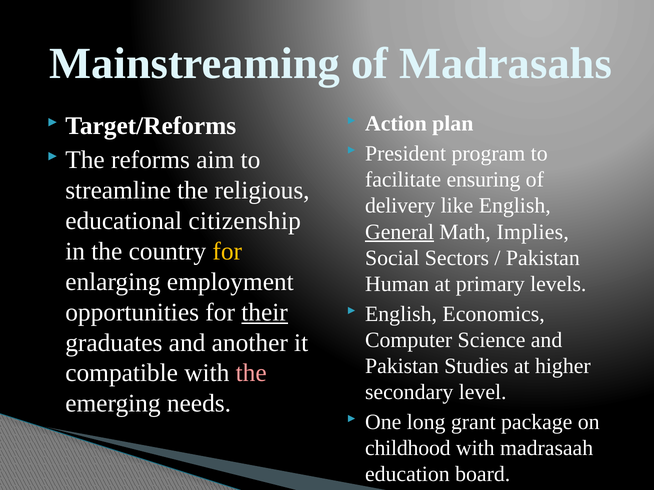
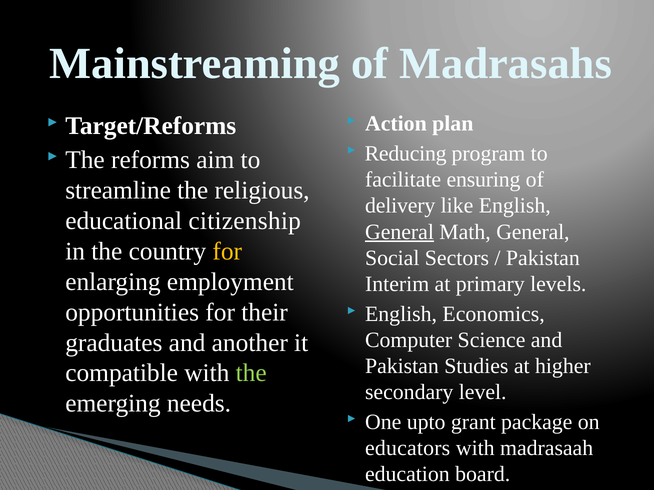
President: President -> Reducing (406, 154)
Math Implies: Implies -> General (533, 232)
Human: Human -> Interim (397, 284)
their underline: present -> none (265, 313)
the colour: pink -> light green (251, 373)
long: long -> upto (426, 422)
childhood: childhood -> educators (408, 449)
